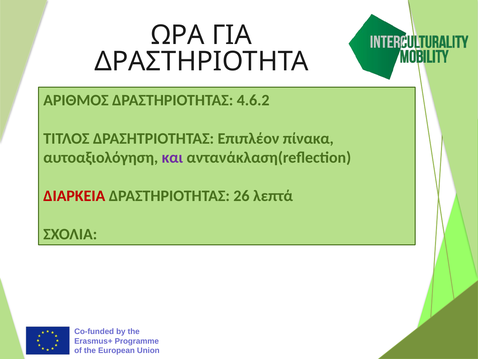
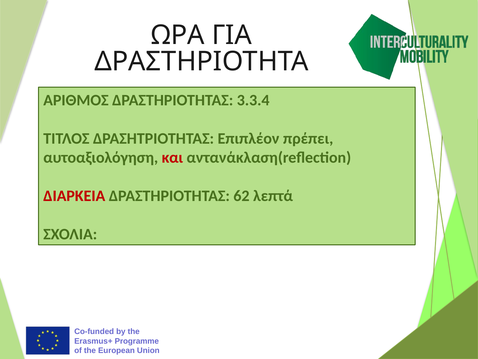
4.6.2: 4.6.2 -> 3.3.4 (253, 100)
πίνακα: πίνακα -> πρέπει (308, 138)
και colour: purple -> red (172, 157)
26: 26 -> 62 (241, 196)
